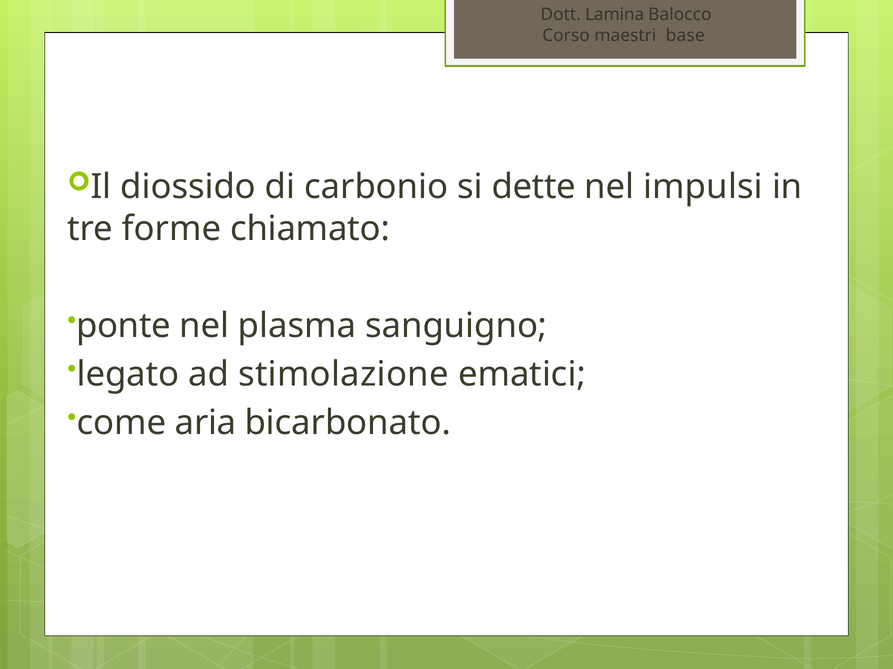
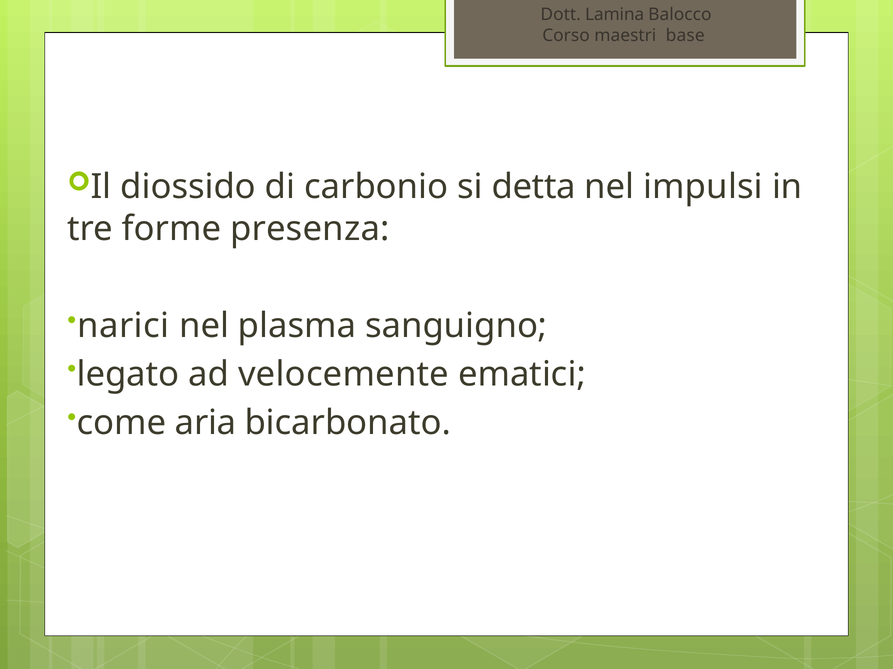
dette: dette -> detta (534, 187)
chiamato: chiamato -> presenza (310, 229)
ponte: ponte -> narici (123, 326)
stimolazione: stimolazione -> velocemente (344, 374)
